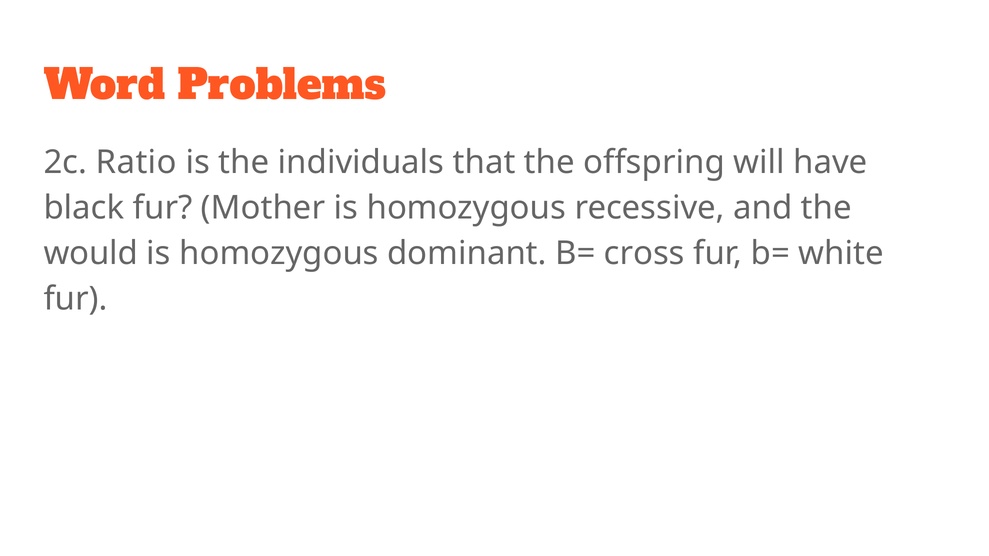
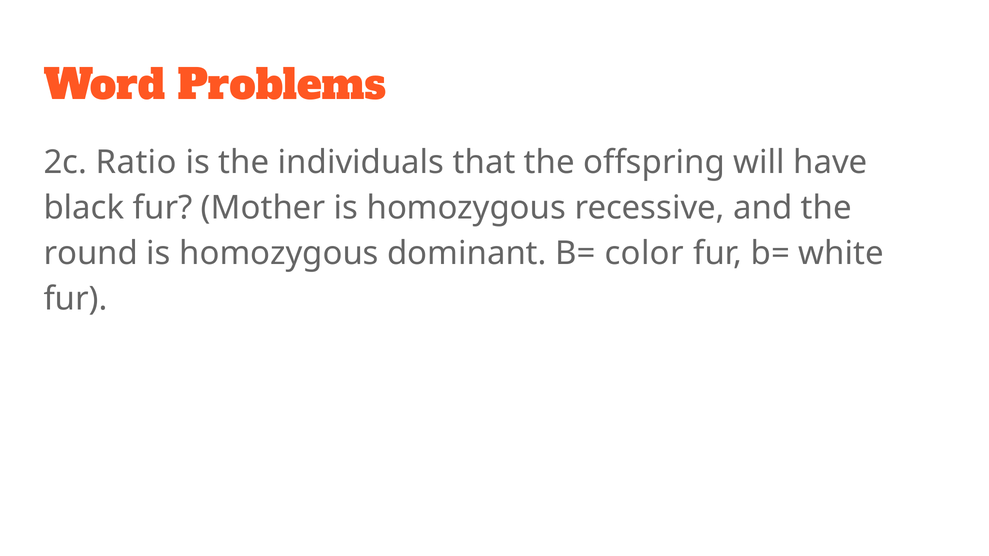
would: would -> round (91, 253)
cross: cross -> color (644, 253)
